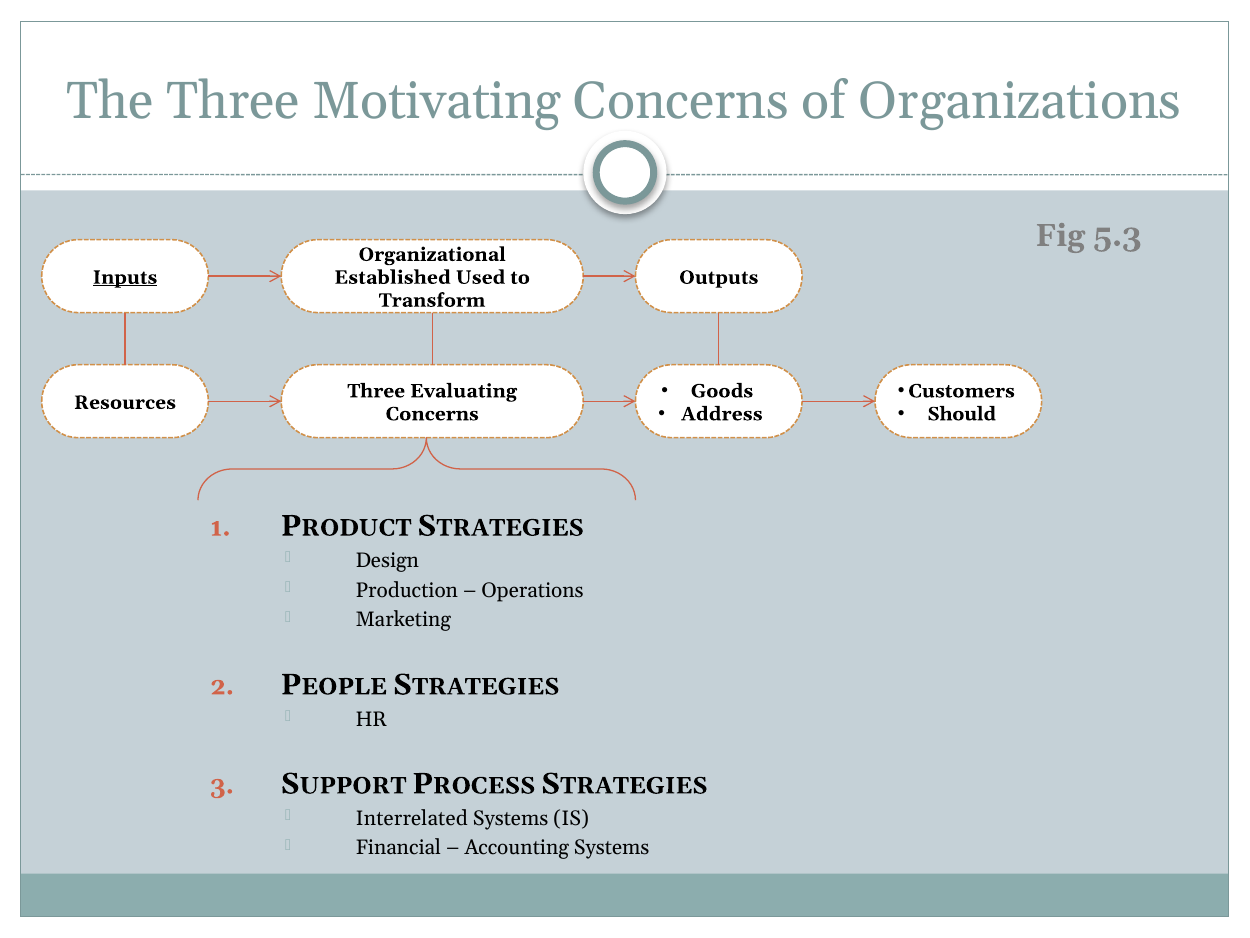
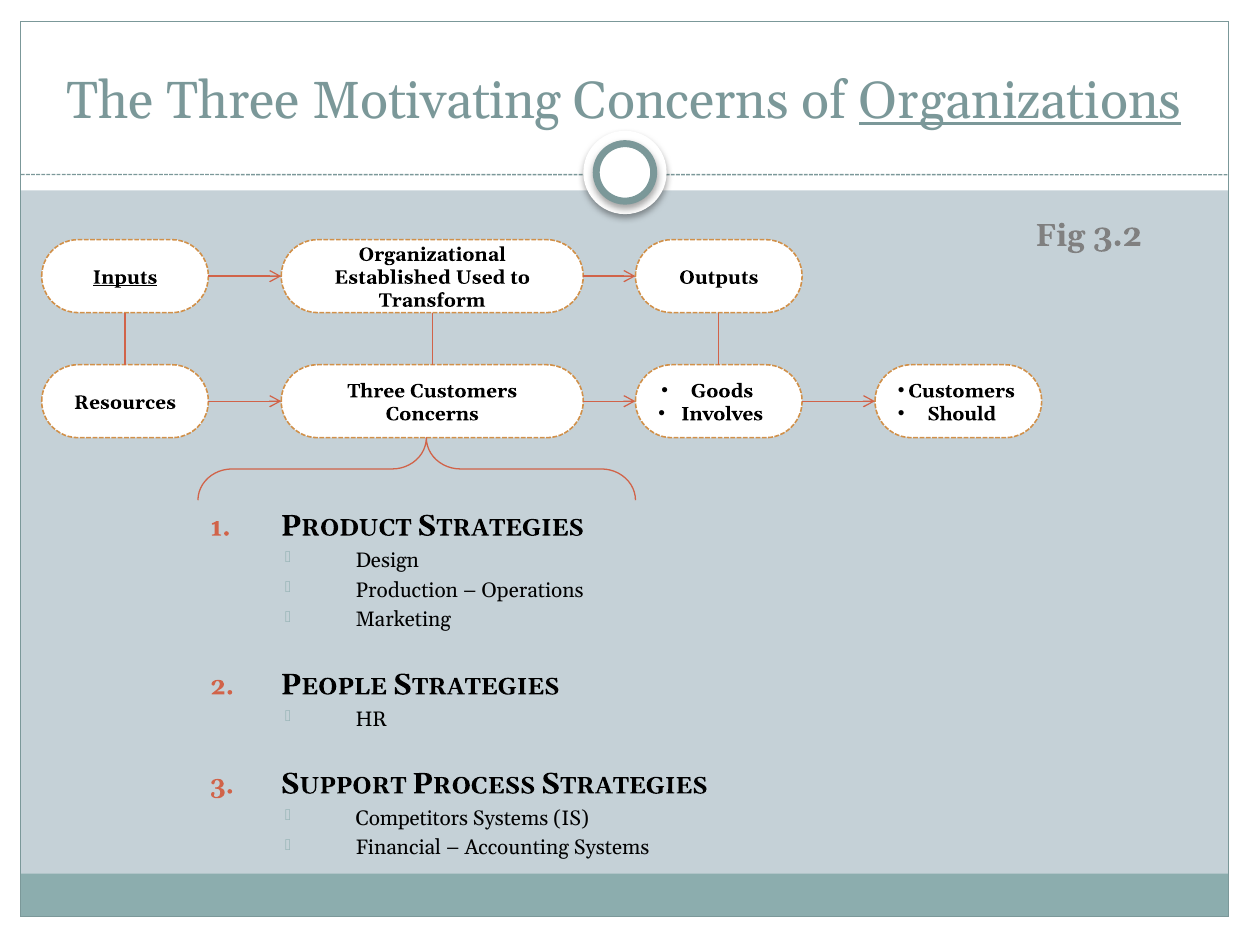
Organizations underline: none -> present (1020, 101)
5.3: 5.3 -> 3.2 (1118, 235)
Three Evaluating: Evaluating -> Customers (464, 391)
Address: Address -> Involves (722, 414)
Interrelated: Interrelated -> Competitors (412, 818)
